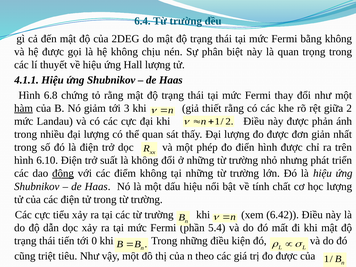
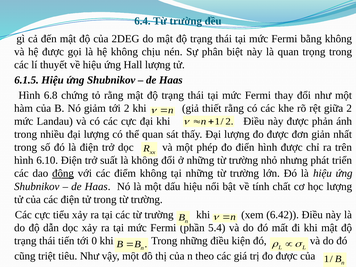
4.1.1: 4.1.1 -> 6.1.5 (27, 80)
hàm underline: present -> none (24, 108)
tới 3: 3 -> 2 (127, 108)
